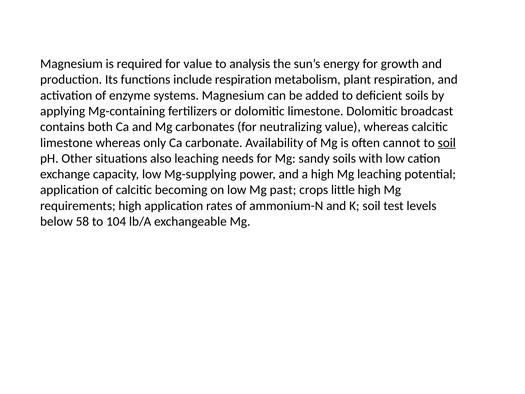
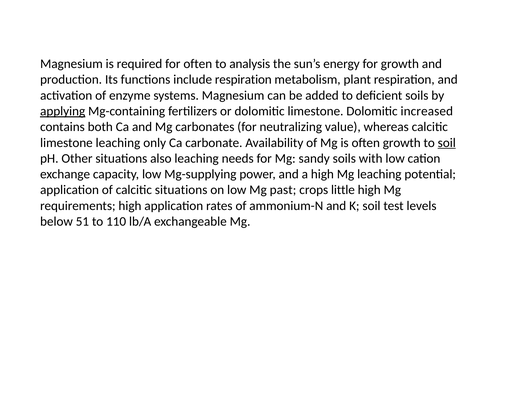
for value: value -> often (198, 64)
applying underline: none -> present (63, 111)
broadcast: broadcast -> increased (427, 111)
limestone whereas: whereas -> leaching (118, 143)
often cannot: cannot -> growth (402, 143)
calcitic becoming: becoming -> situations (181, 190)
58: 58 -> 51 (82, 221)
104: 104 -> 110 (116, 221)
